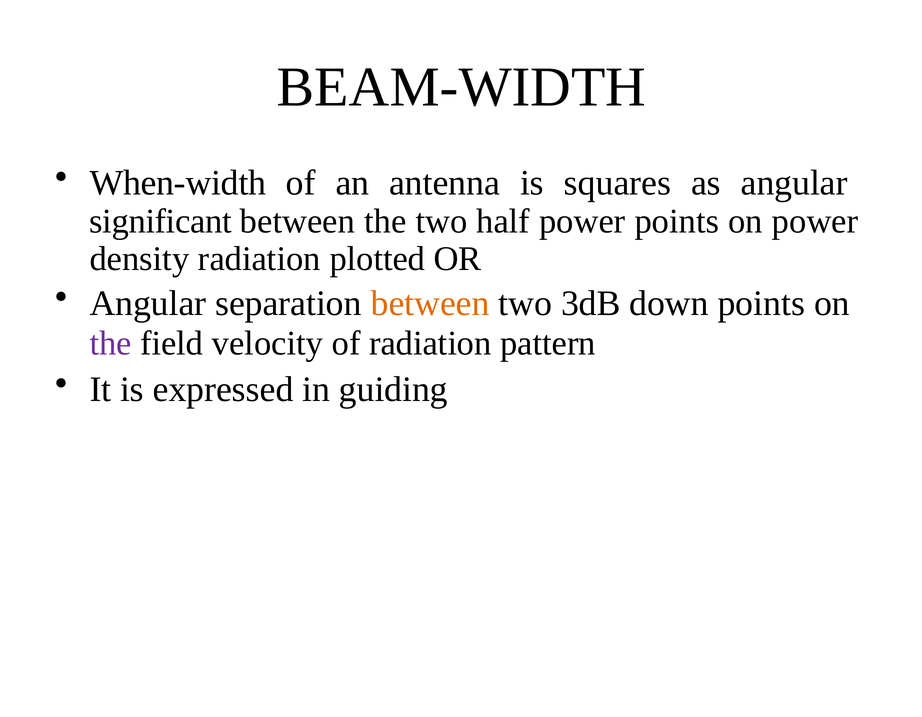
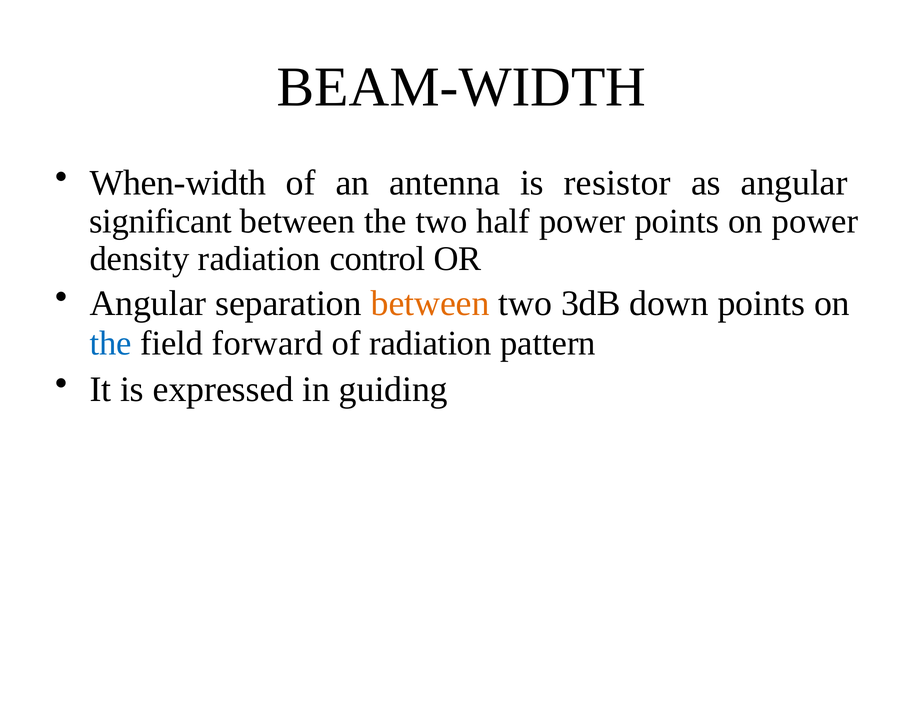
squares: squares -> resistor (617, 183)
plotted: plotted -> control (378, 259)
the colour: purple -> blue (111, 344)
velocity: velocity -> forward (267, 344)
